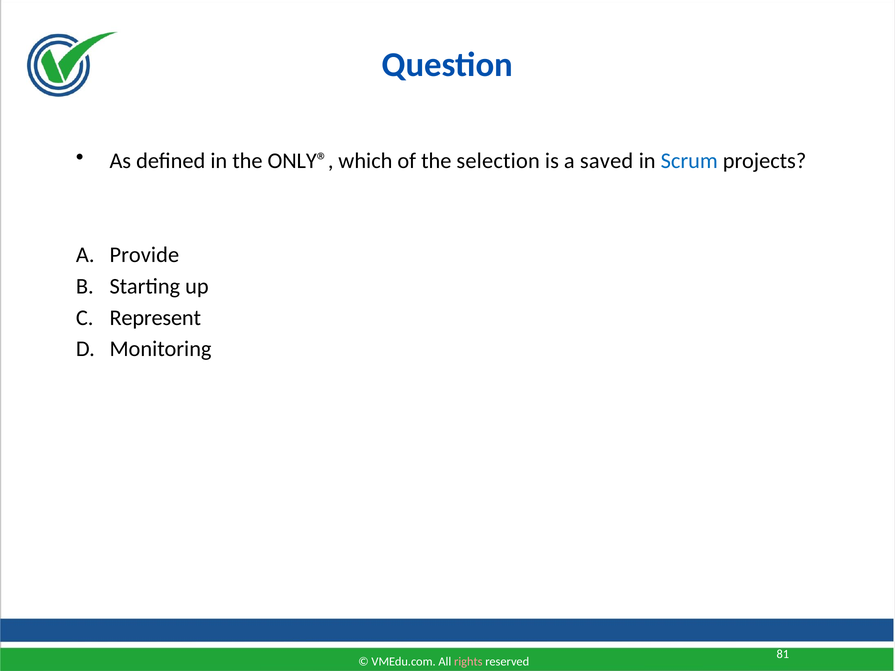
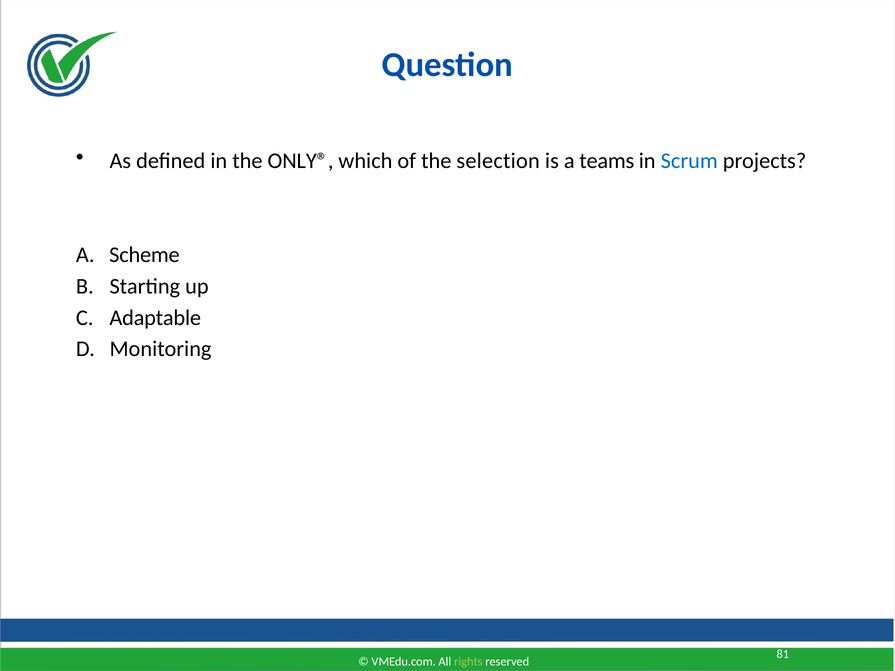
saved: saved -> teams (607, 161)
Provide: Provide -> Scheme (144, 255)
Represent: Represent -> Adaptable (155, 318)
rights colour: pink -> light green (468, 662)
